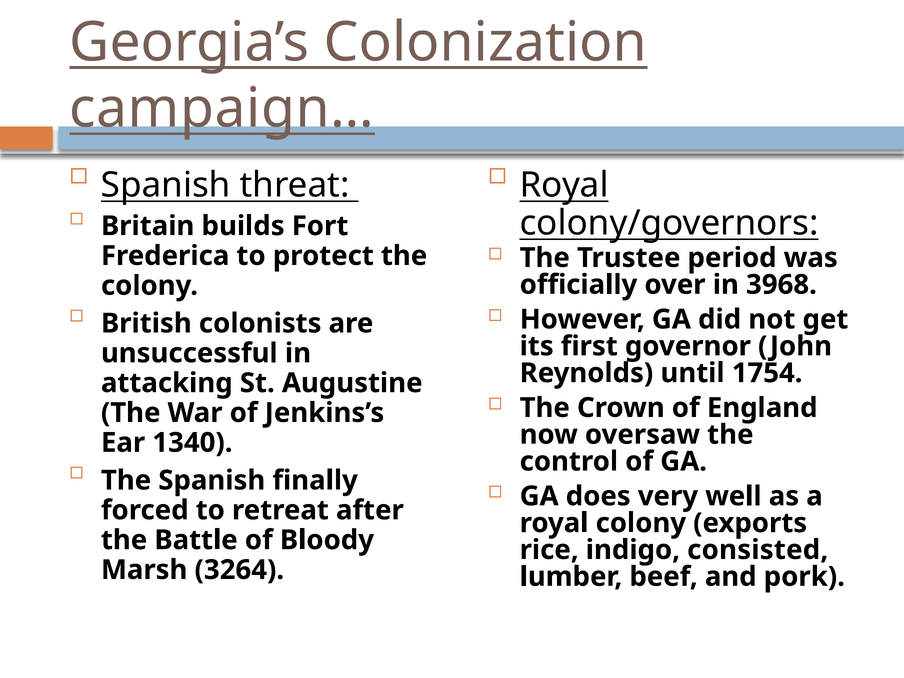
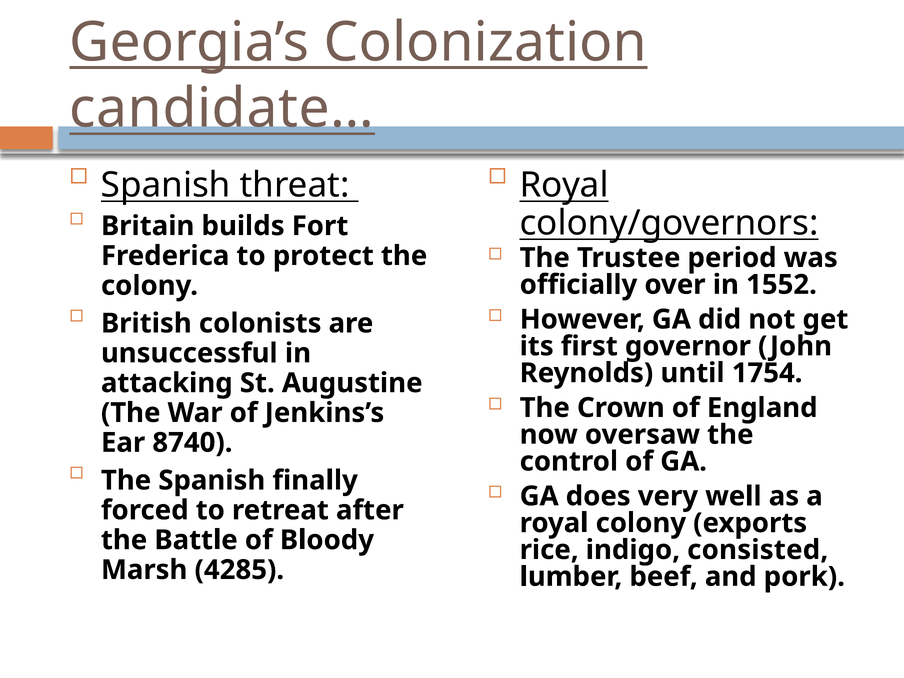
campaign…: campaign… -> candidate… (222, 109)
3968: 3968 -> 1552 (781, 285)
1340: 1340 -> 8740 (192, 443)
3264: 3264 -> 4285 (239, 570)
